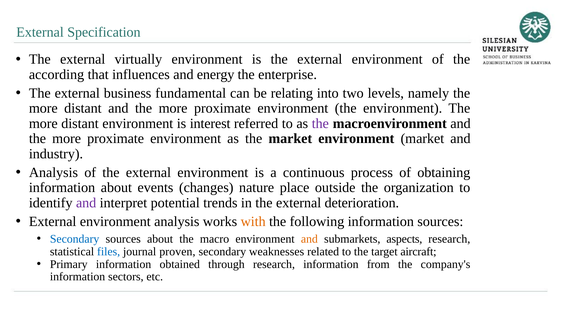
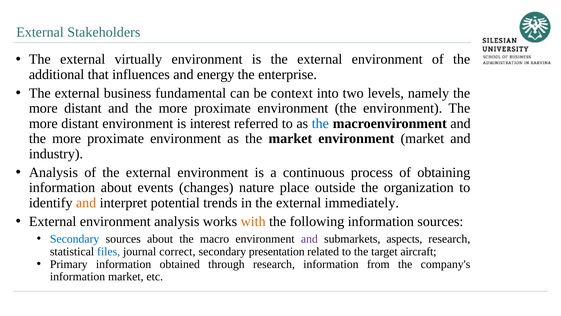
Specification: Specification -> Stakeholders (104, 32)
according: according -> additional (57, 74)
relating: relating -> context (292, 93)
the colour: purple -> blue (320, 123)
and colour: purple -> orange (86, 202)
deterioration: deterioration -> immediately (362, 202)
and colour: orange -> purple (309, 239)
proven: proven -> correct (177, 251)
weaknesses: weaknesses -> presentation (277, 251)
information sectors: sectors -> market (126, 276)
